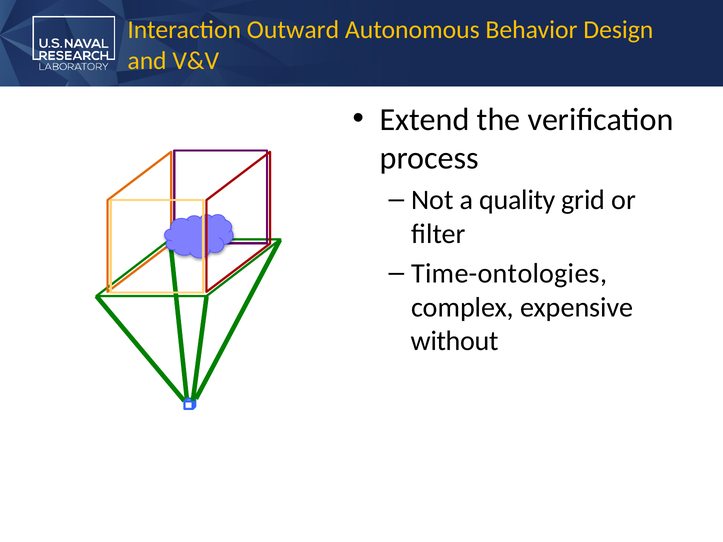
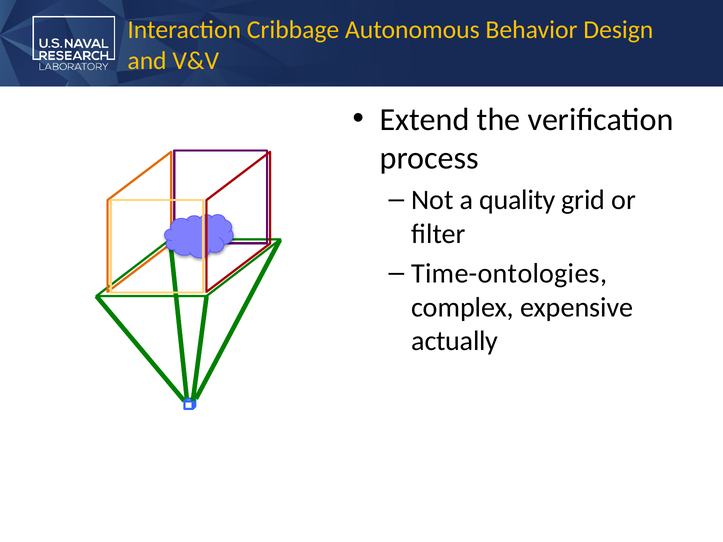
Outward: Outward -> Cribbage (293, 30)
without: without -> actually (455, 341)
